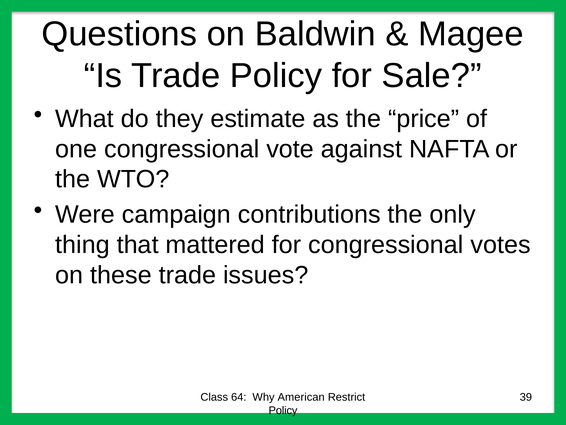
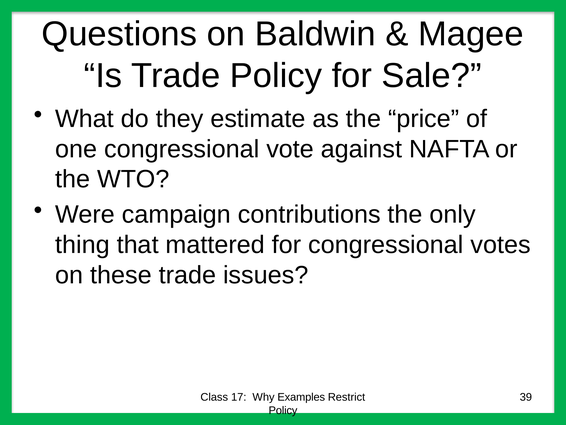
64: 64 -> 17 (239, 397)
American: American -> Examples (301, 397)
